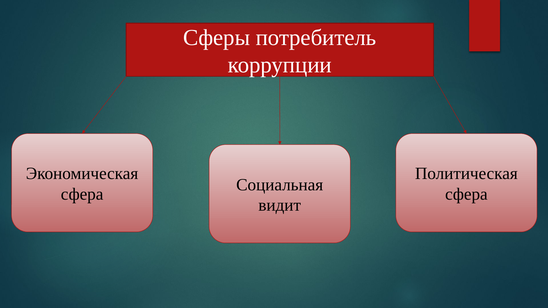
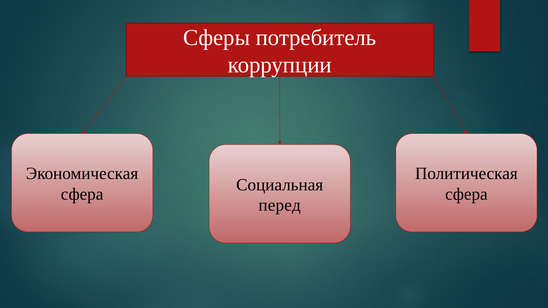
видит: видит -> перед (280, 205)
